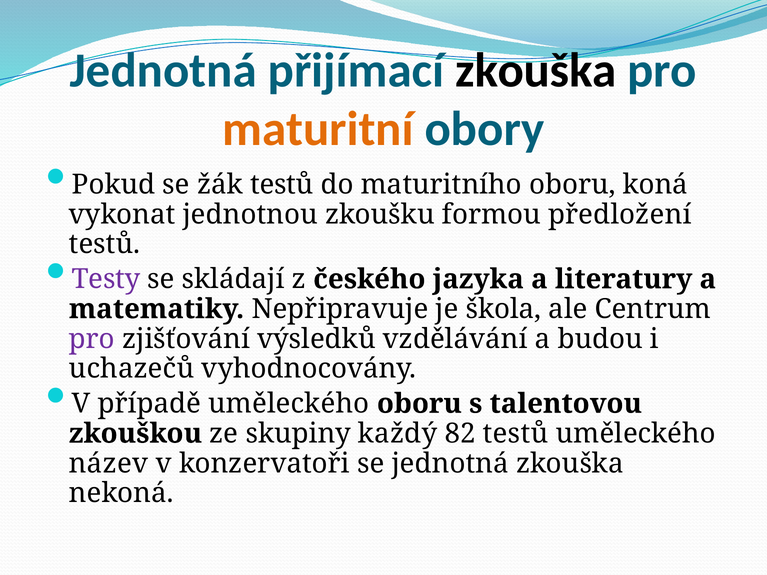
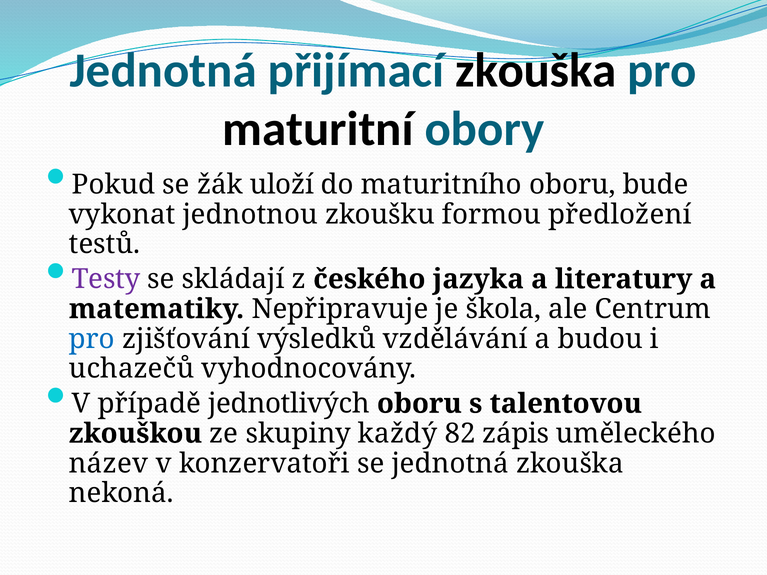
maturitní colour: orange -> black (318, 129)
žák testů: testů -> uloží (282, 185)
koná: koná -> bude (656, 185)
pro colour: purple -> blue (92, 339)
případě uměleckého: uměleckého -> jednotlivých (289, 404)
82 testů: testů -> zápis (516, 434)
